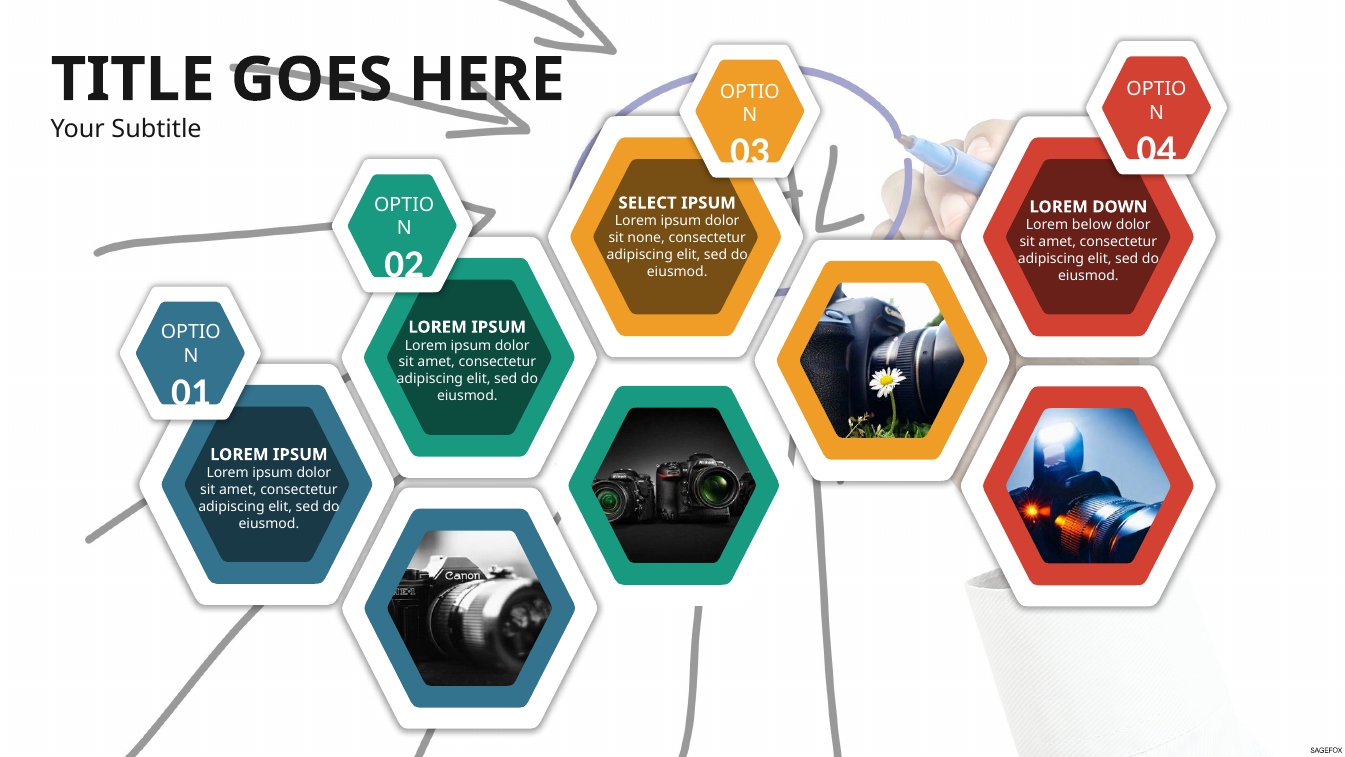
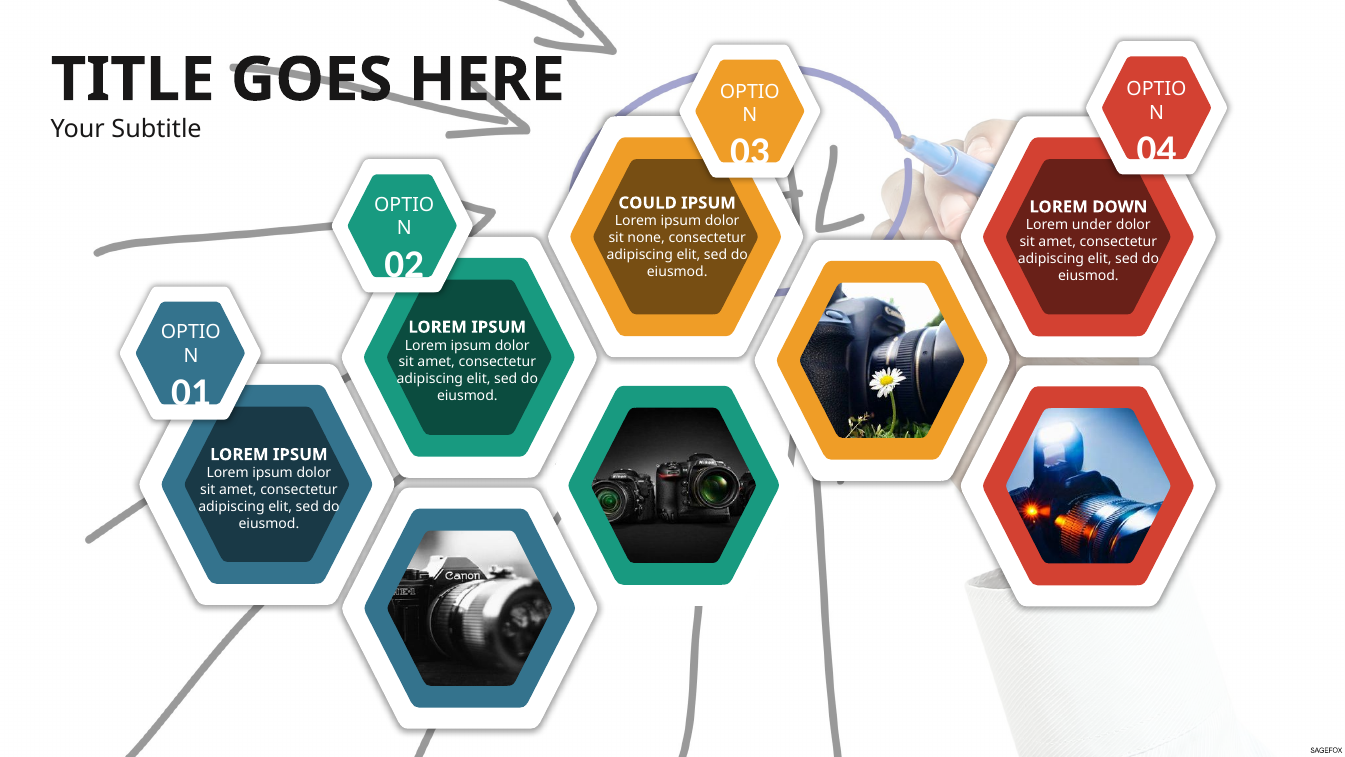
SELECT: SELECT -> COULD (648, 203)
below: below -> under (1092, 225)
